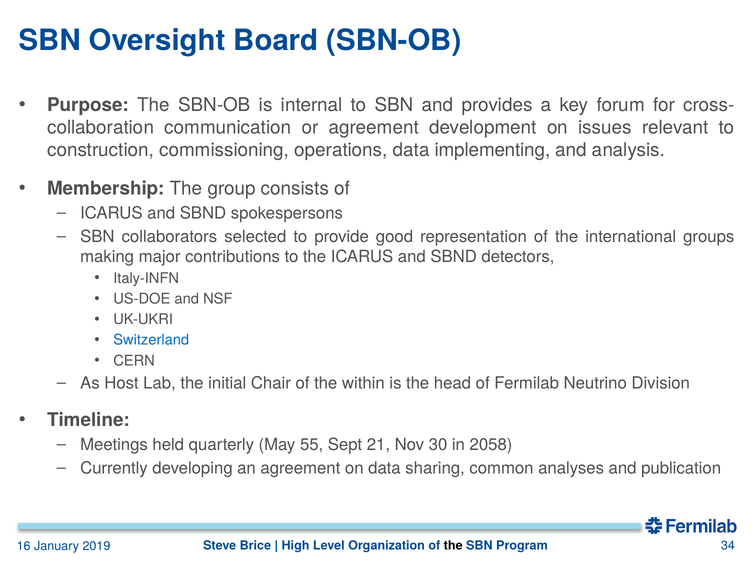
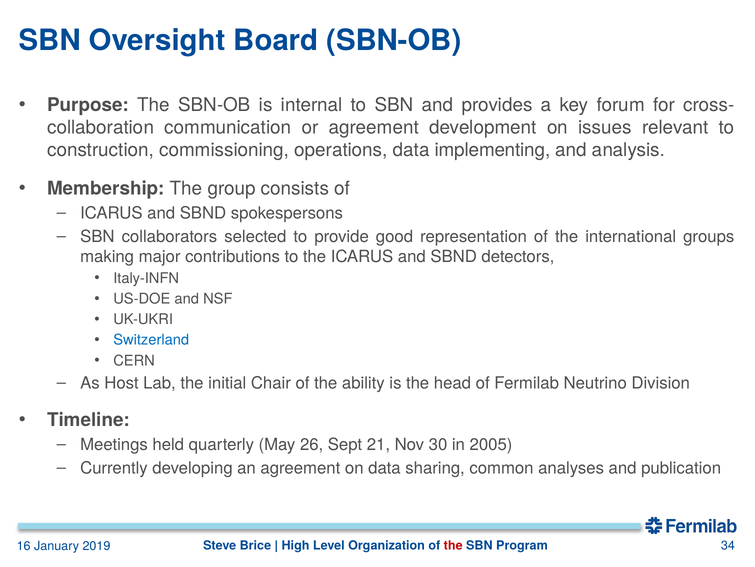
within: within -> ability (363, 383)
55: 55 -> 26 (312, 444)
2058: 2058 -> 2005 (491, 444)
the colour: black -> red (453, 545)
